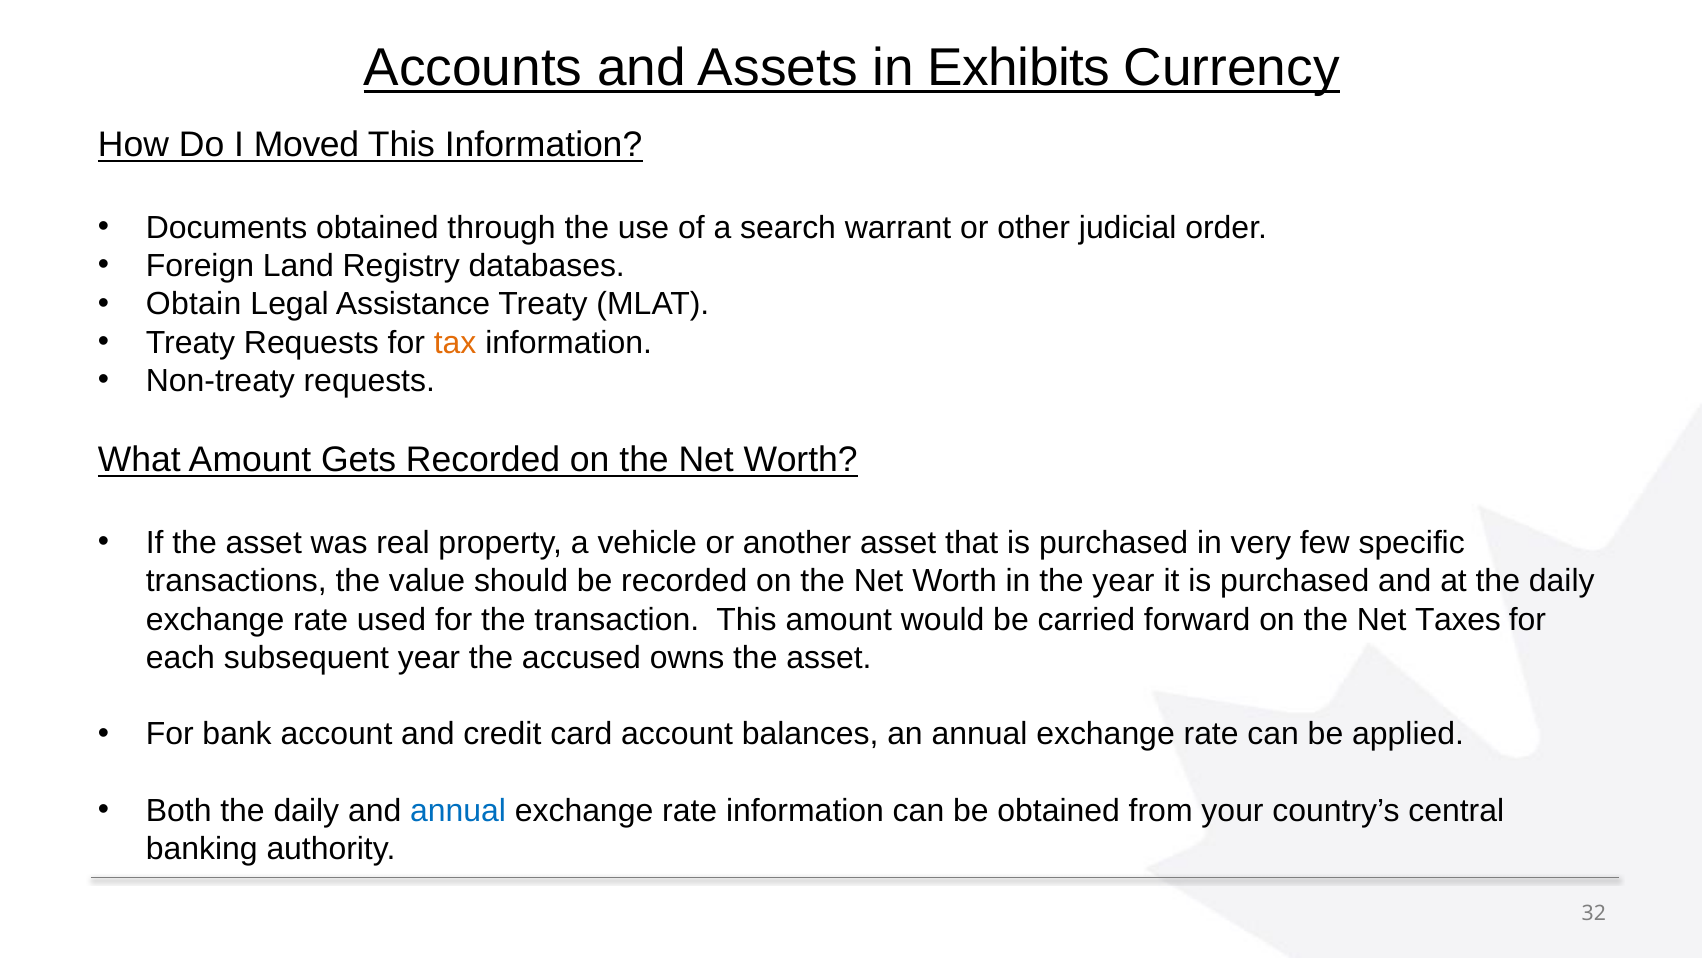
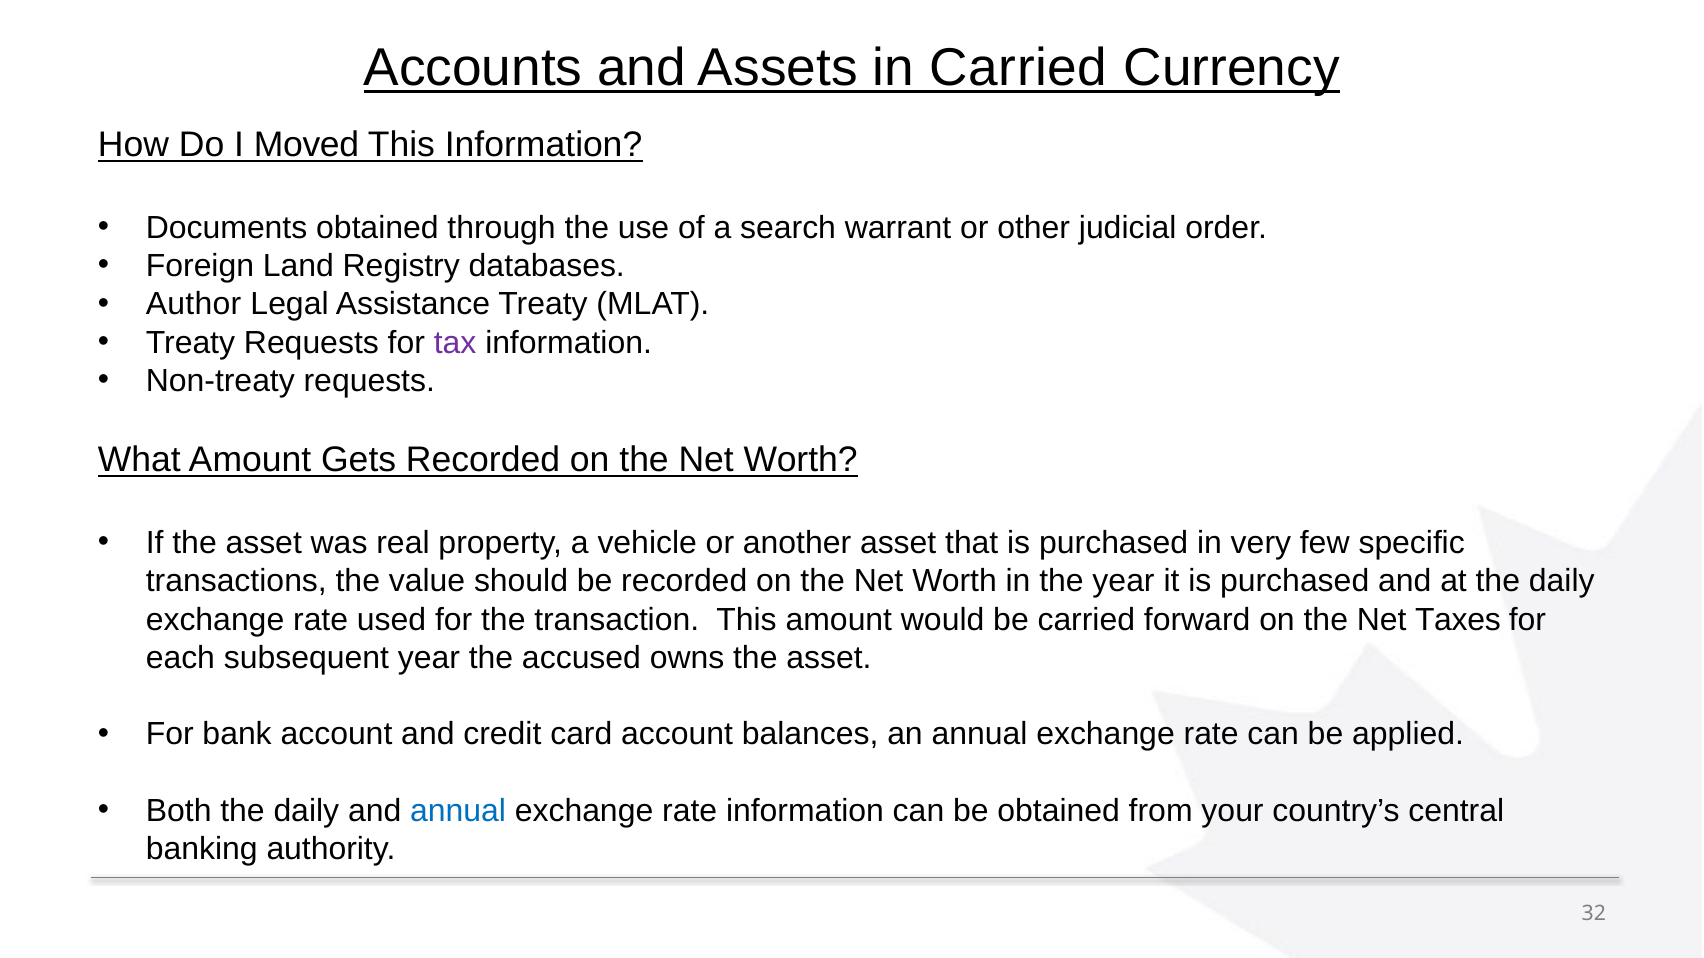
in Exhibits: Exhibits -> Carried (1019, 68)
Obtain: Obtain -> Author (194, 305)
tax colour: orange -> purple (455, 343)
